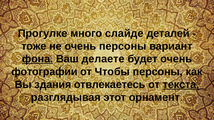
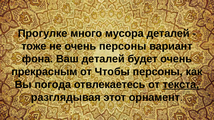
слайде: слайде -> мусора (124, 33)
фона underline: present -> none (38, 59)
Ваш делаете: делаете -> деталей (103, 59)
фотографии: фотографии -> прекрасным (44, 72)
здания: здания -> погода (53, 85)
